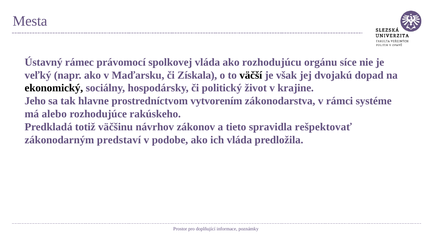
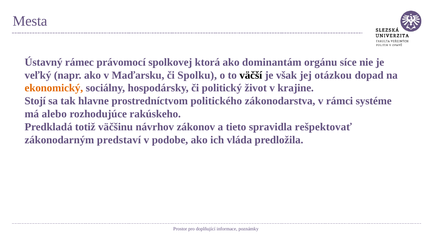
spolkovej vláda: vláda -> ktorá (207, 62)
rozhodujúcu: rozhodujúcu -> dominantám (272, 62)
Získala: Získala -> Spolku (197, 75)
dvojakú: dvojakú -> otázkou (333, 75)
ekonomický colour: black -> orange (54, 88)
Jeho: Jeho -> Stojí (35, 101)
vytvorením: vytvorením -> politického (216, 101)
